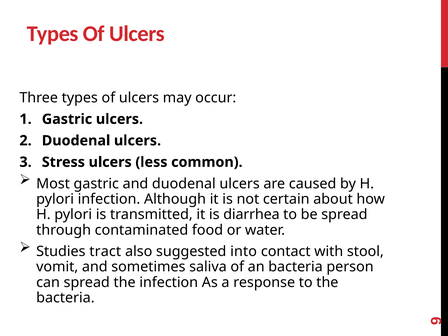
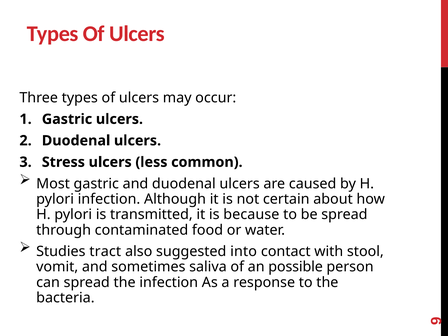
diarrhea: diarrhea -> because (251, 215)
an bacteria: bacteria -> possible (296, 267)
